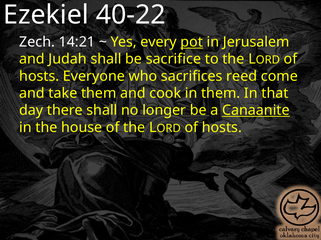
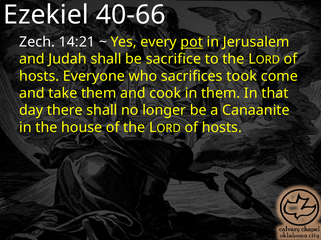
40-22: 40-22 -> 40-66 (131, 15)
reed: reed -> took (242, 76)
Canaanite underline: present -> none (256, 111)
